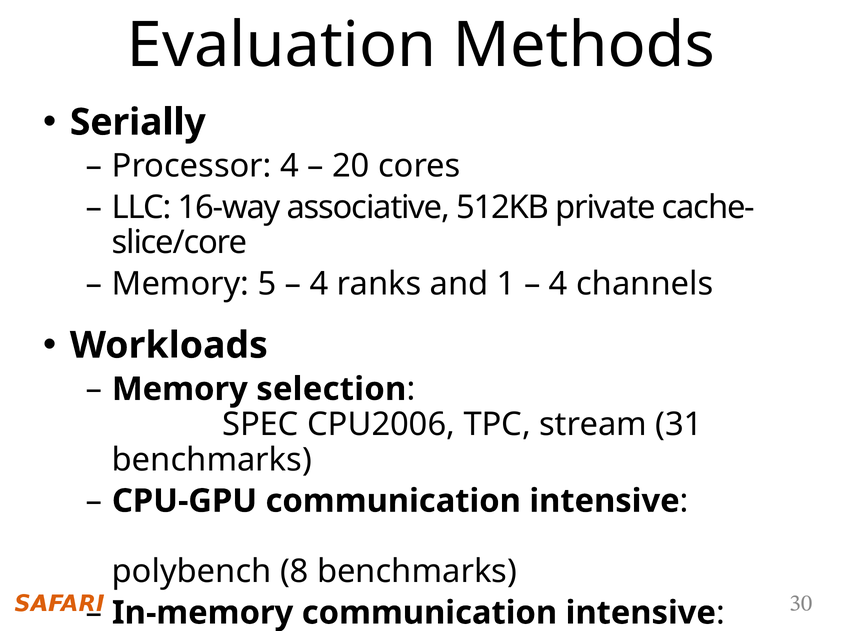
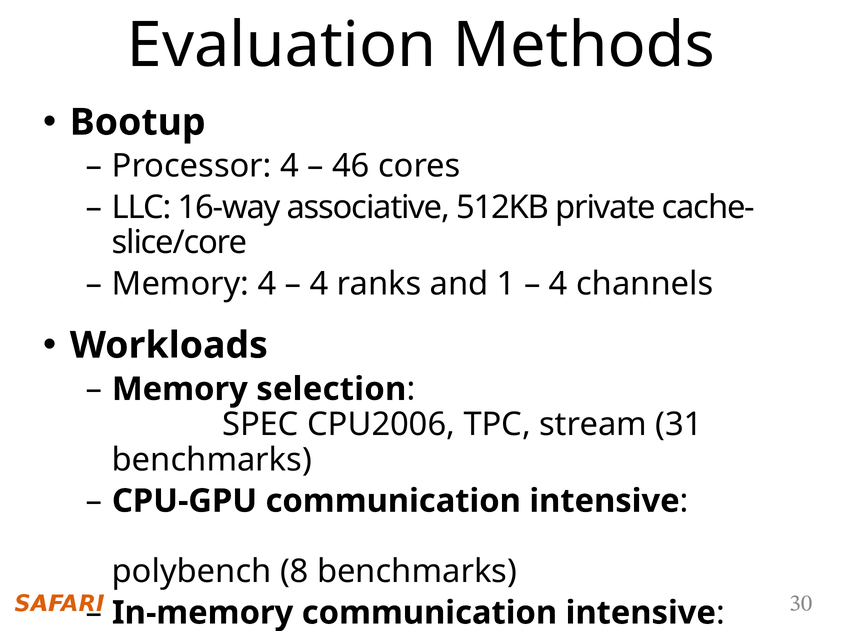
Serially: Serially -> Bootup (138, 122)
20: 20 -> 46 (351, 166)
Memory 5: 5 -> 4 (267, 284)
